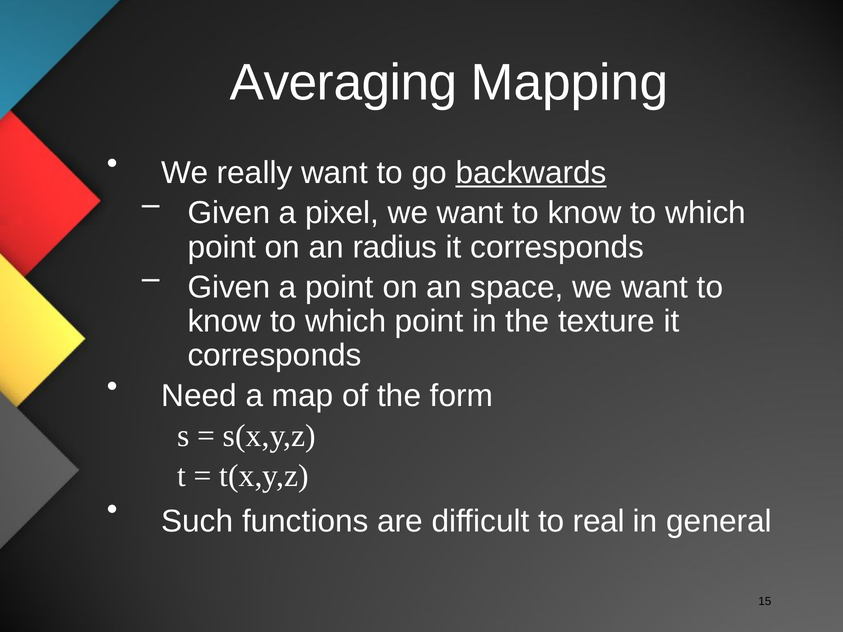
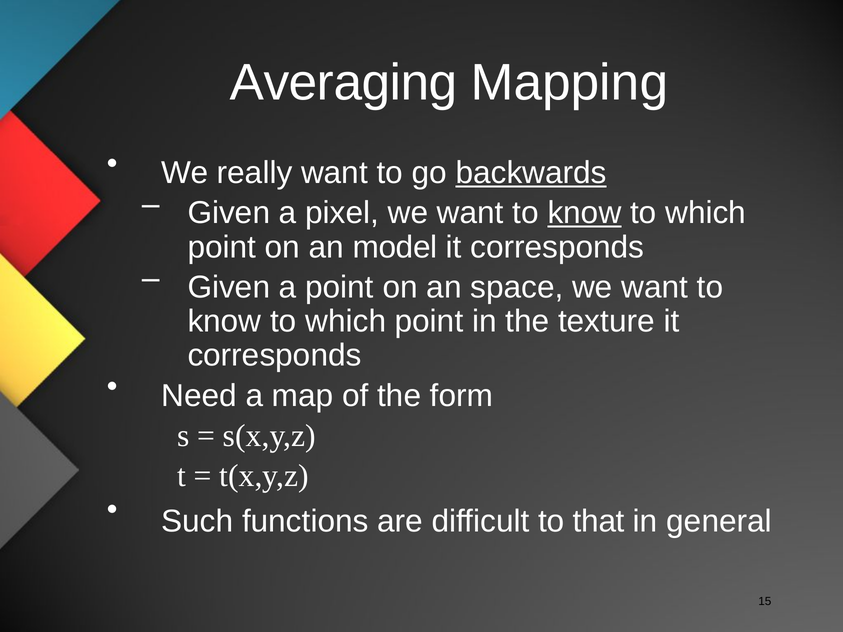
know underline: none -> present (584, 213)
radius: radius -> model (395, 247)
real: real -> that (599, 522)
